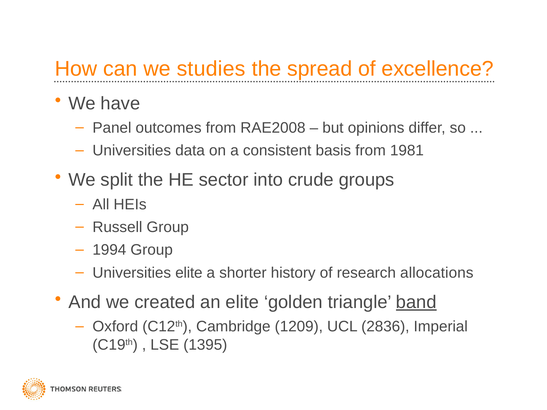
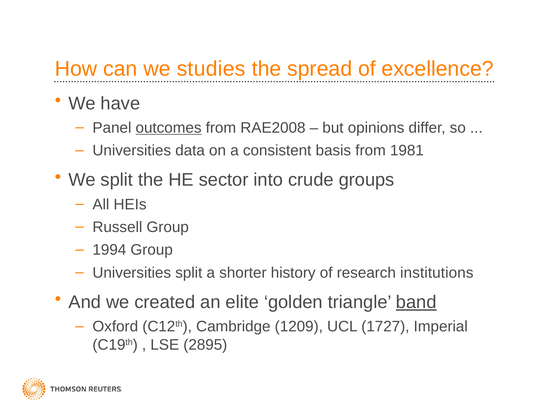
outcomes underline: none -> present (169, 128)
Universities elite: elite -> split (189, 273)
allocations: allocations -> institutions (437, 273)
2836: 2836 -> 1727 (385, 327)
1395: 1395 -> 2895 (205, 345)
